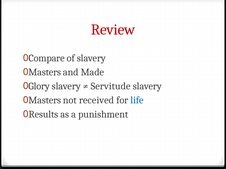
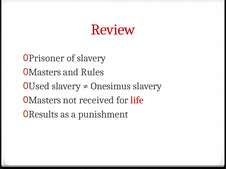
Compare: Compare -> Prisoner (47, 58)
Made: Made -> Rules (92, 72)
Glory: Glory -> Used (39, 86)
Servitude: Servitude -> Onesimus (111, 86)
life colour: blue -> red (137, 100)
